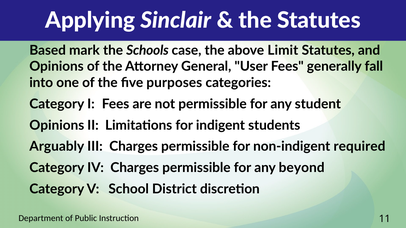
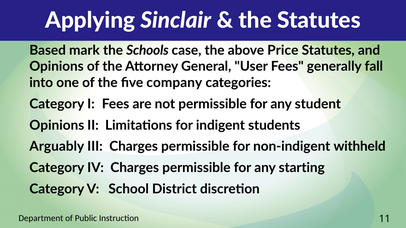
Limit: Limit -> Price (283, 50)
purposes: purposes -> company (174, 83)
required: required -> withheld (360, 147)
beyond: beyond -> starting (302, 168)
